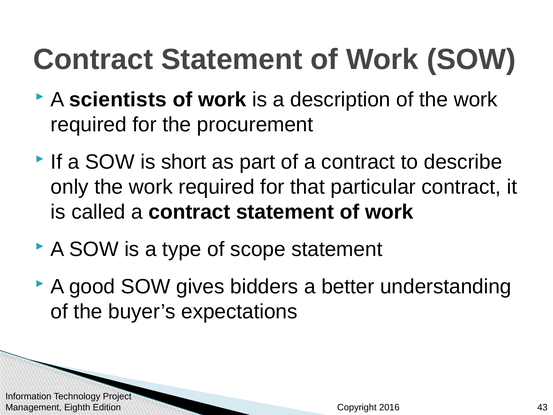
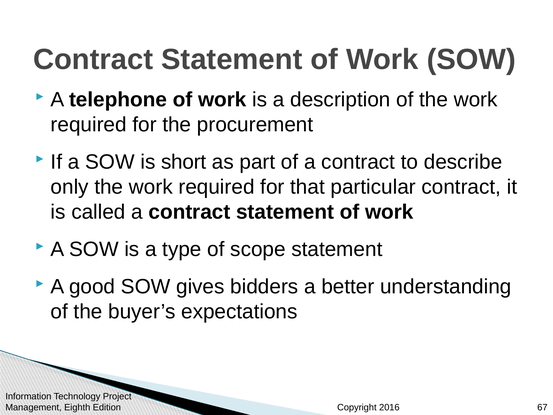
scientists: scientists -> telephone (118, 100)
43: 43 -> 67 (542, 407)
